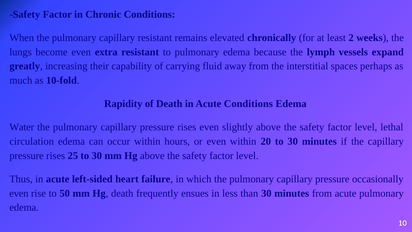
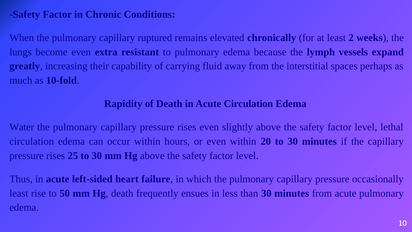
capillary resistant: resistant -> ruptured (155, 38)
Acute Conditions: Conditions -> Circulation (248, 104)
even: even -> least (19, 193)
